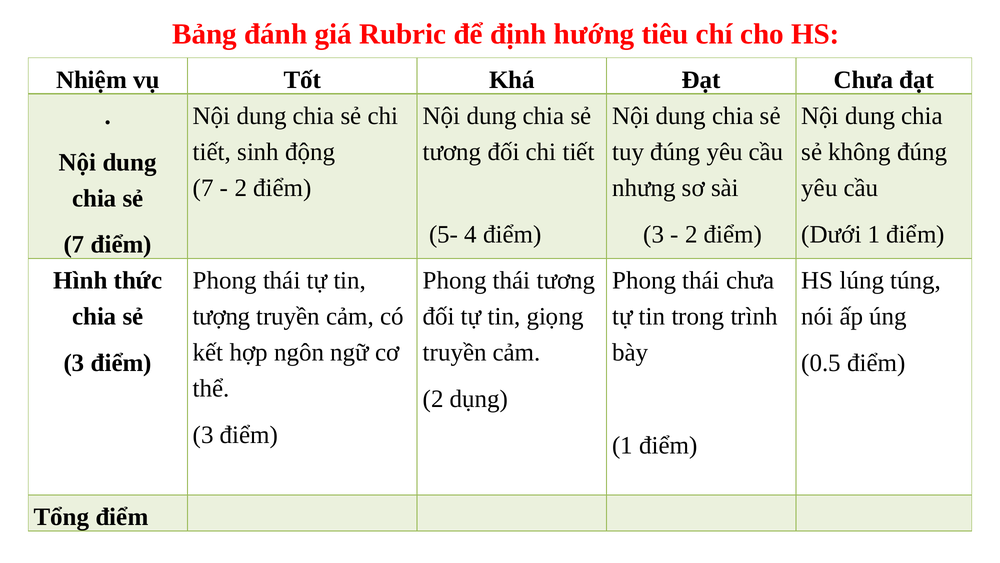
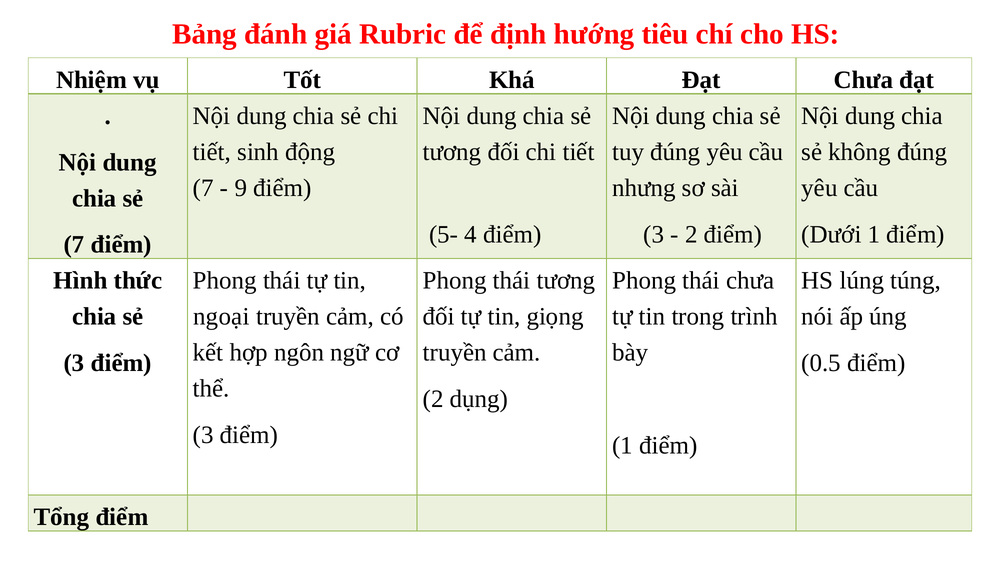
2: 2 -> 9 (241, 188)
tượng: tượng -> ngoại (221, 316)
